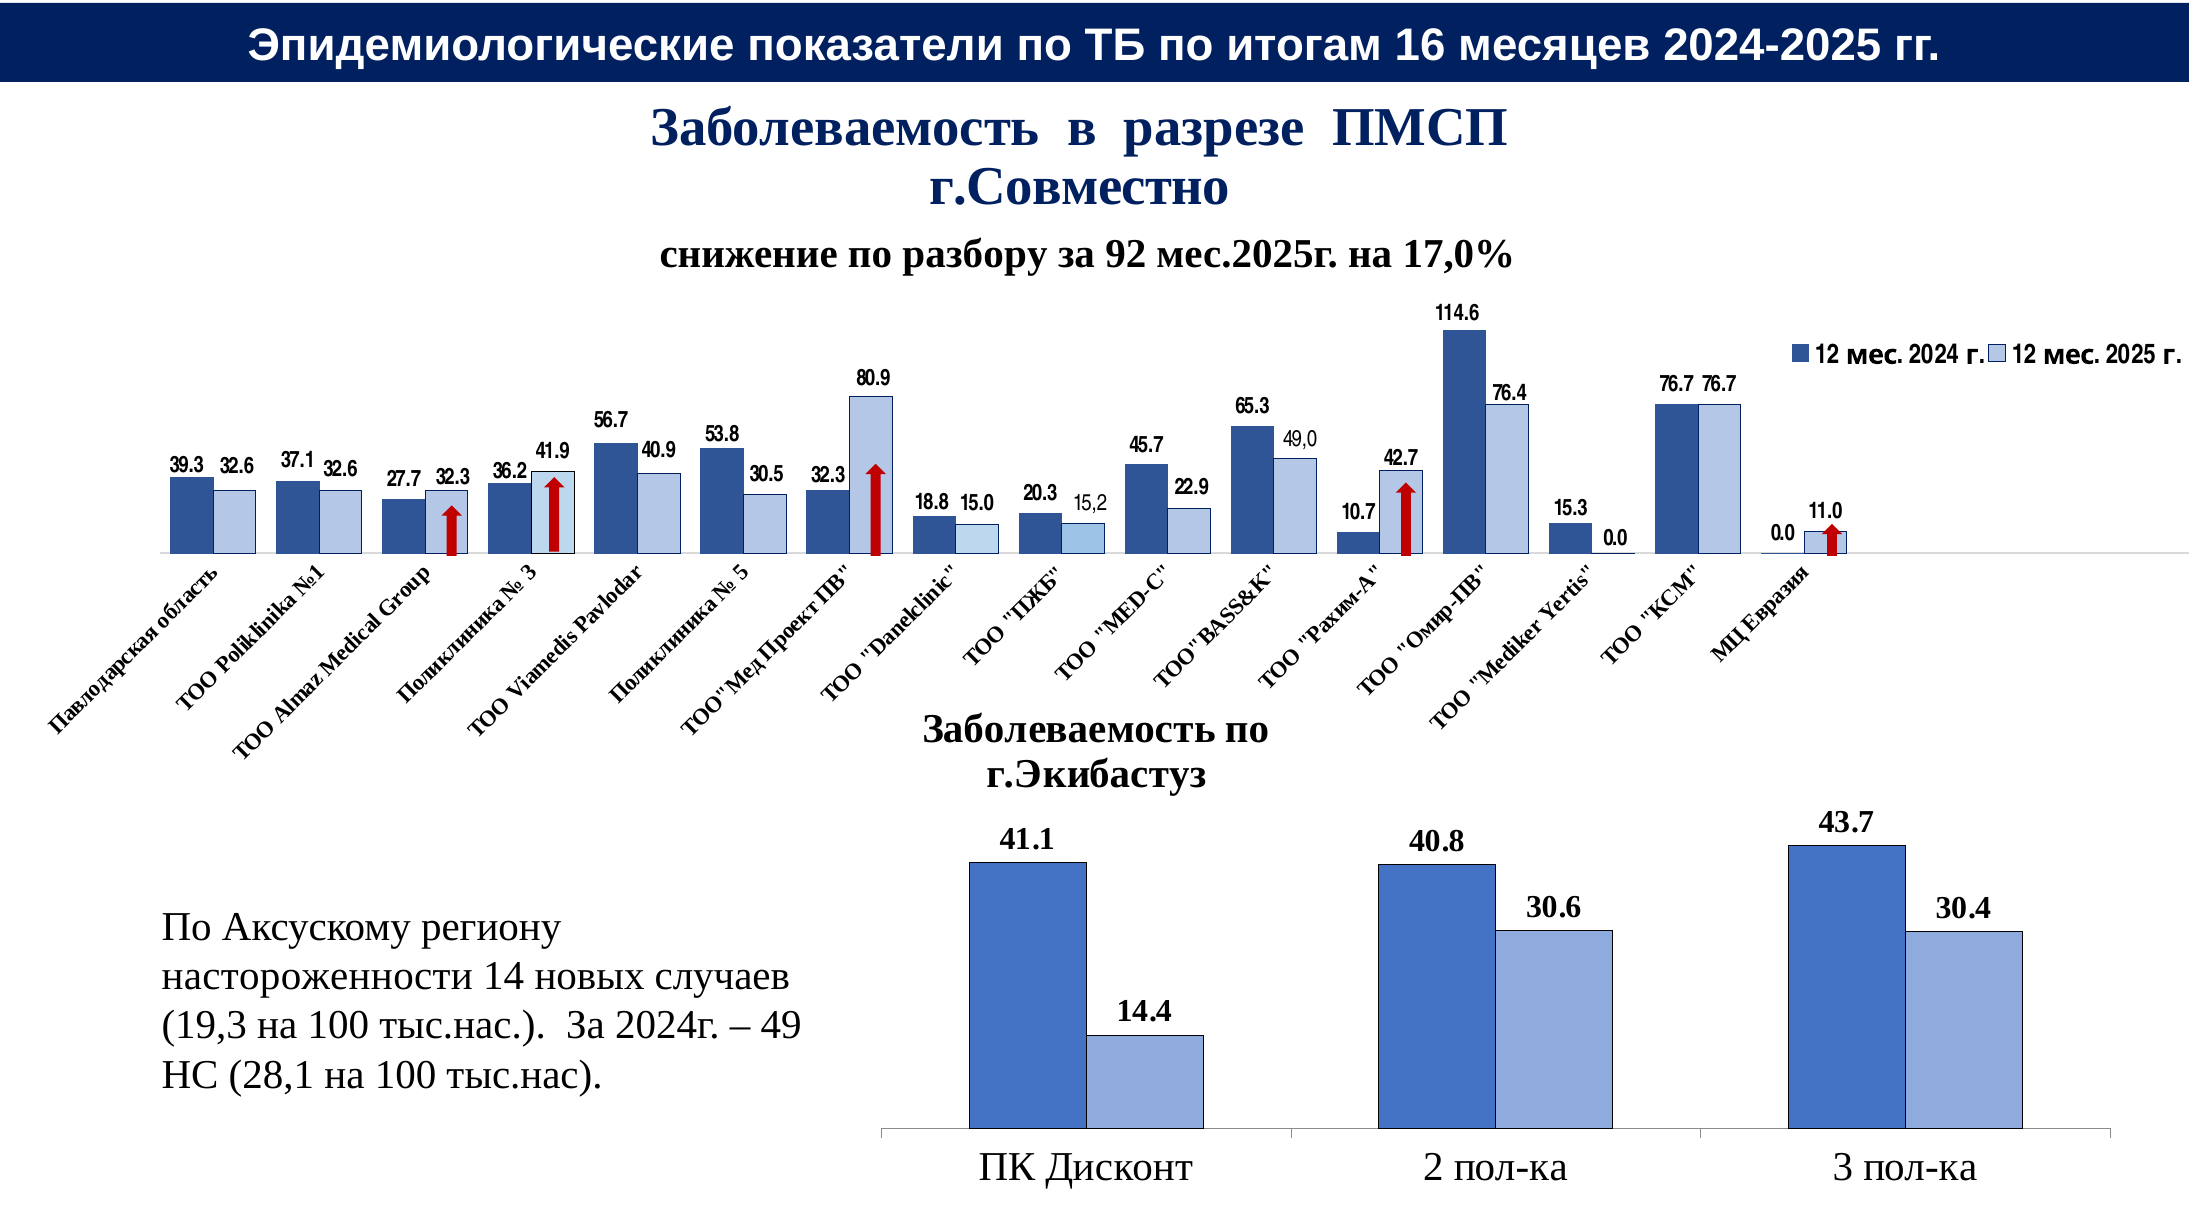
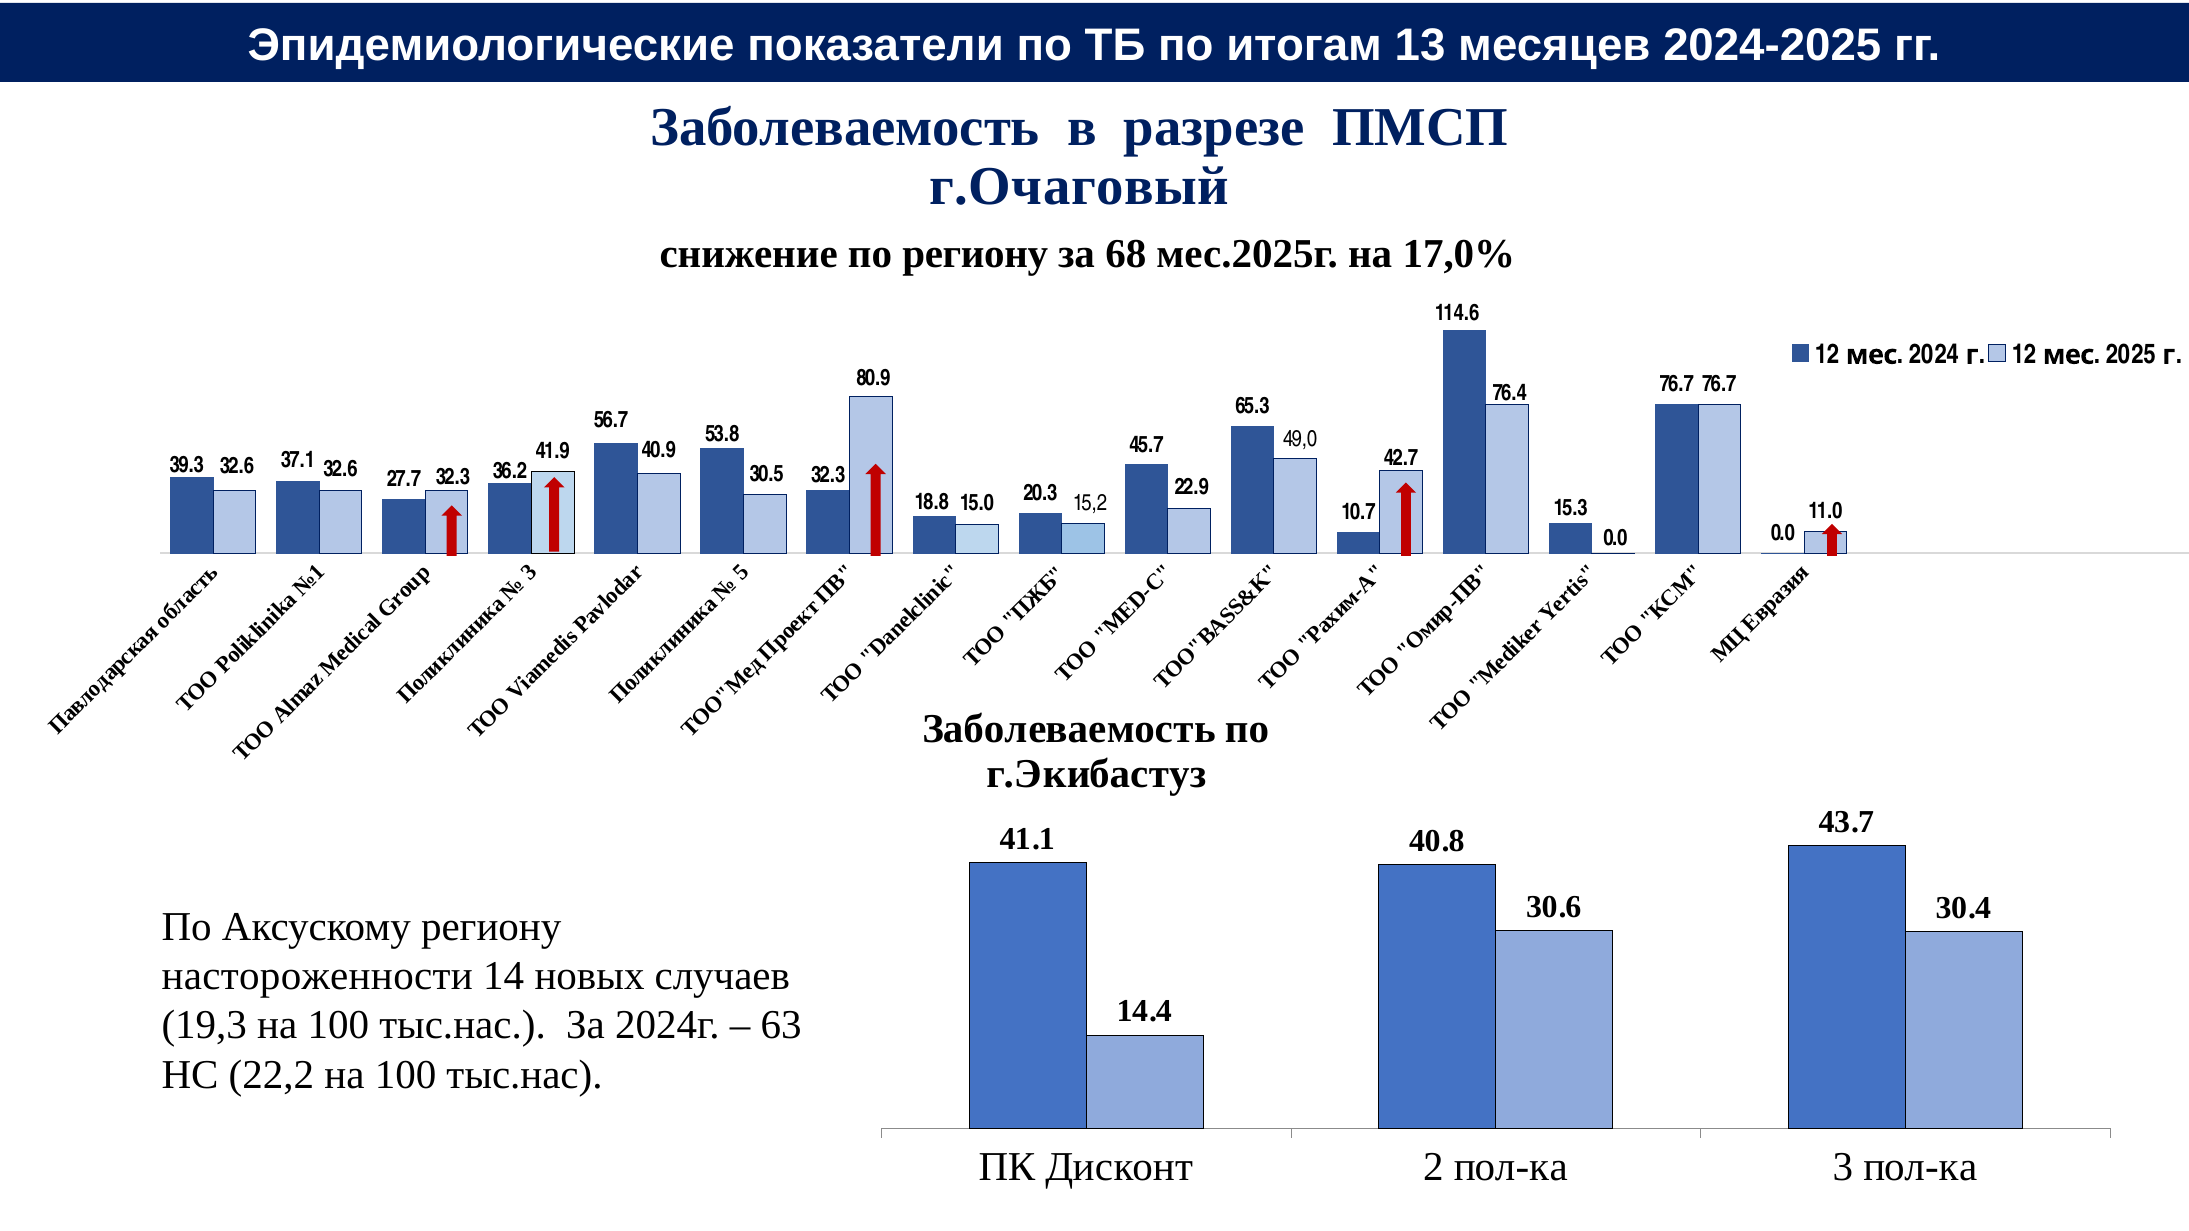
16: 16 -> 13 (1420, 46)
г.Совместно: г.Совместно -> г.Очаговый (1079, 186)
по разбору: разбору -> региону (975, 254)
92: 92 -> 68 (1126, 254)
49: 49 -> 63 (781, 1026)
28,1: 28,1 -> 22,2 (271, 1075)
